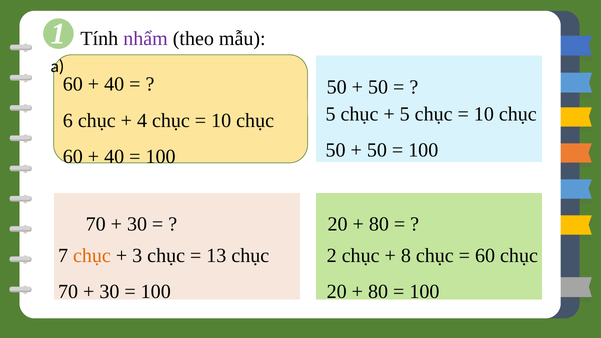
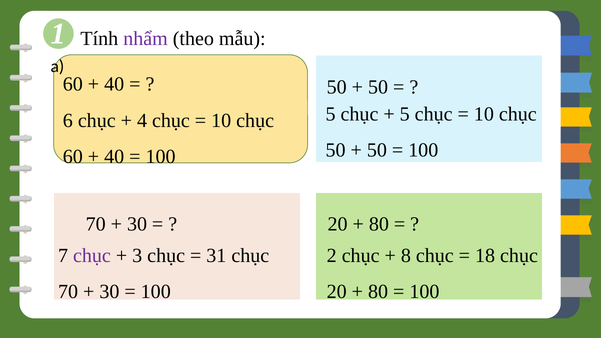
chục colour: orange -> purple (92, 256)
13: 13 -> 31 (216, 256)
60: 60 -> 18 (485, 256)
